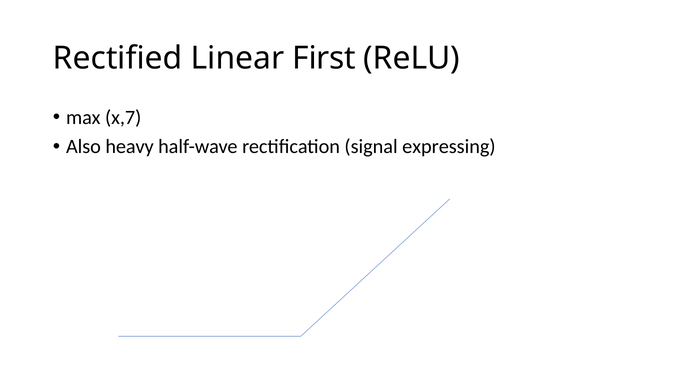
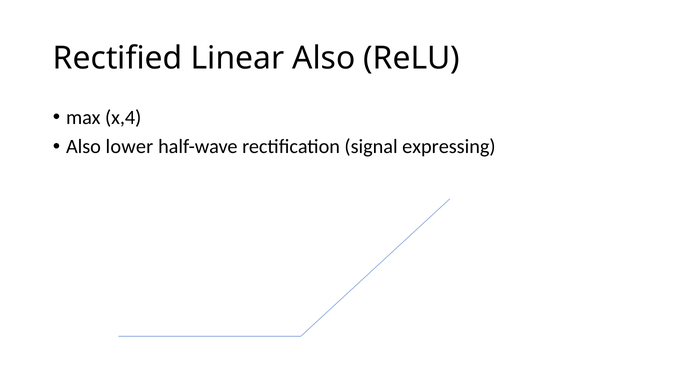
Linear First: First -> Also (324, 58)
x,7: x,7 -> x,4 (123, 118)
heavy: heavy -> lower (129, 147)
